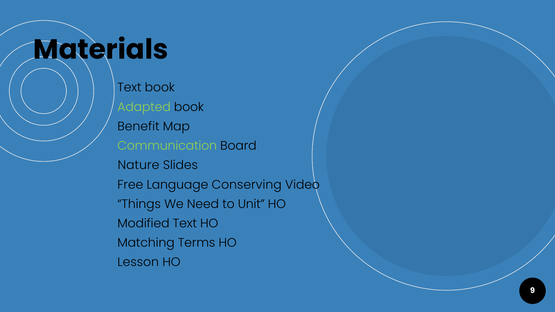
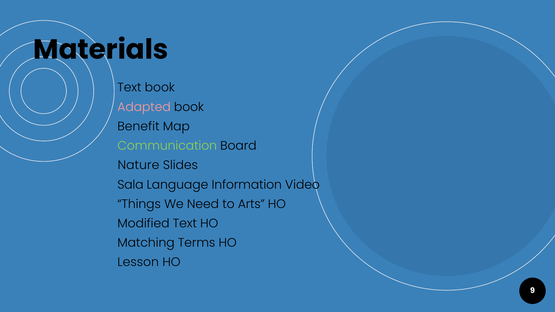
Adapted colour: light green -> pink (144, 107)
Free: Free -> Sala (130, 185)
Conserving: Conserving -> Information (247, 185)
Unit: Unit -> Arts (251, 204)
